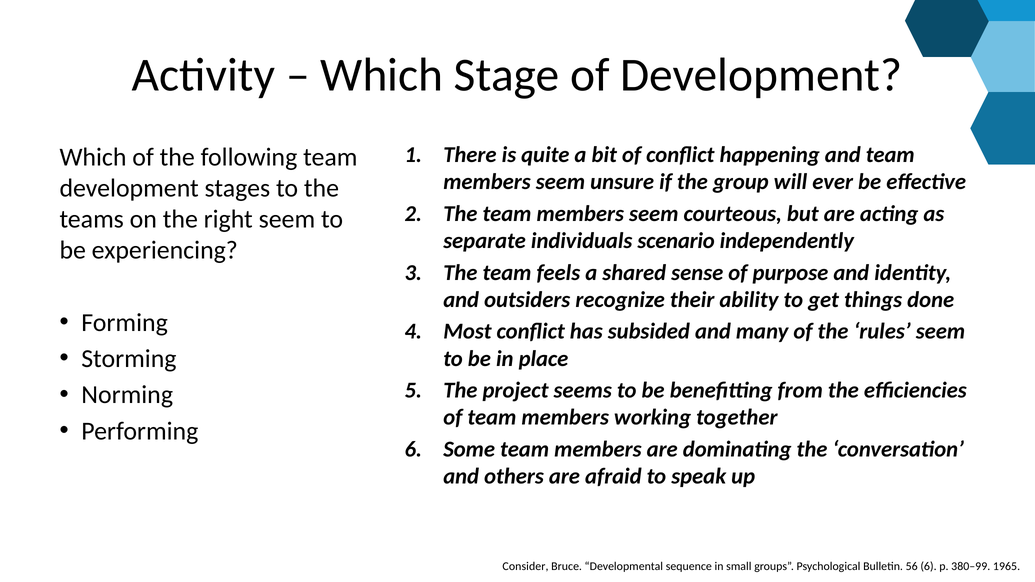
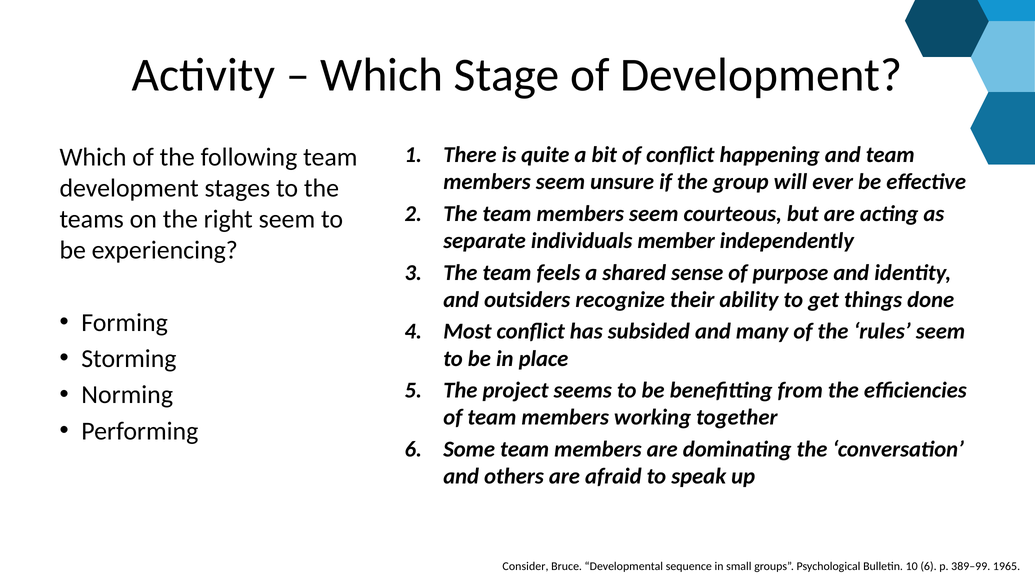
scenario: scenario -> member (676, 241)
56: 56 -> 10 (912, 566)
380–99: 380–99 -> 389–99 (971, 566)
